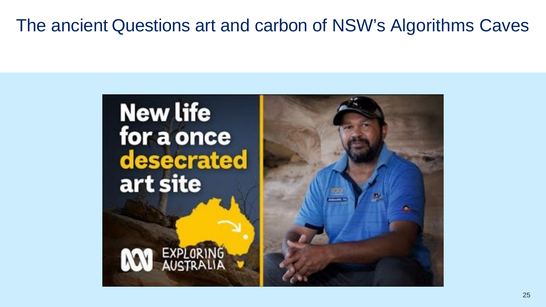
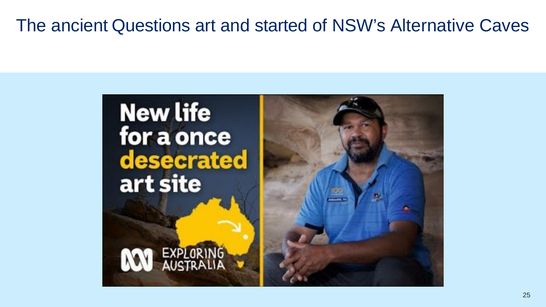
carbon: carbon -> started (281, 26)
Algorithms: Algorithms -> Alternative (432, 26)
